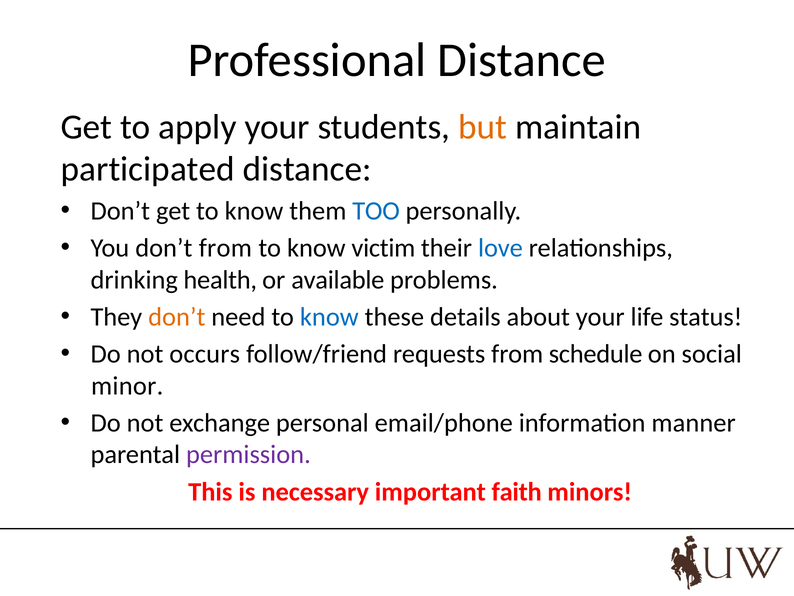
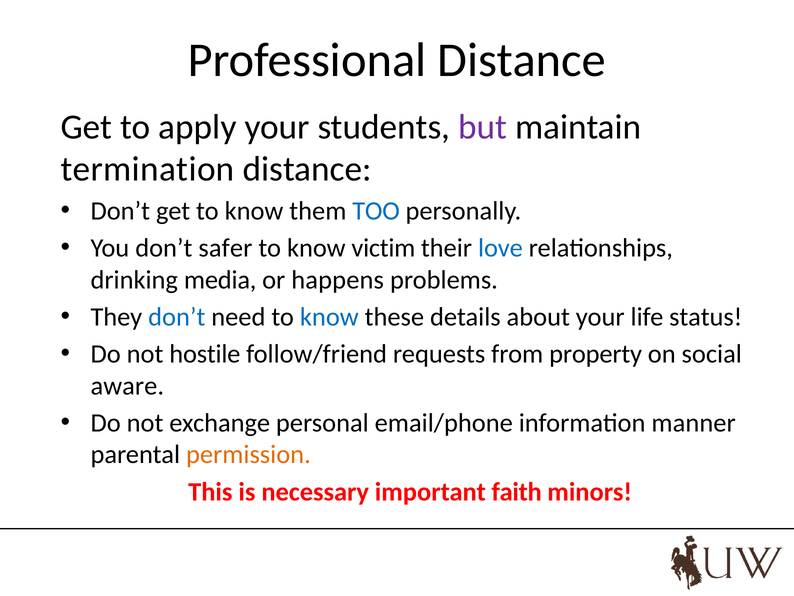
but colour: orange -> purple (483, 127)
participated: participated -> termination (148, 169)
don’t from: from -> safer (225, 248)
health: health -> media (220, 280)
available: available -> happens (338, 280)
don’t colour: orange -> blue (177, 317)
occurs: occurs -> hostile (205, 354)
schedule: schedule -> property (596, 354)
minor: minor -> aware (127, 386)
permission colour: purple -> orange (248, 454)
